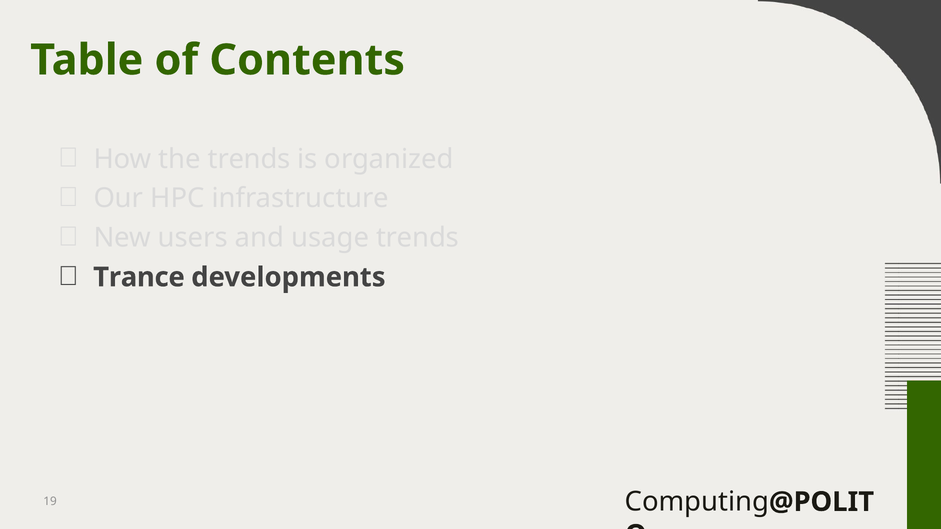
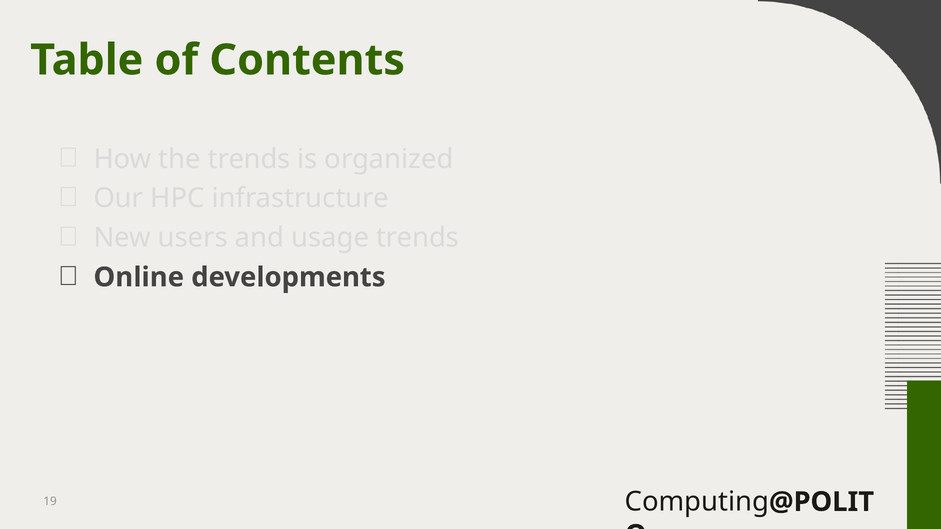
Trance: Trance -> Online (139, 277)
